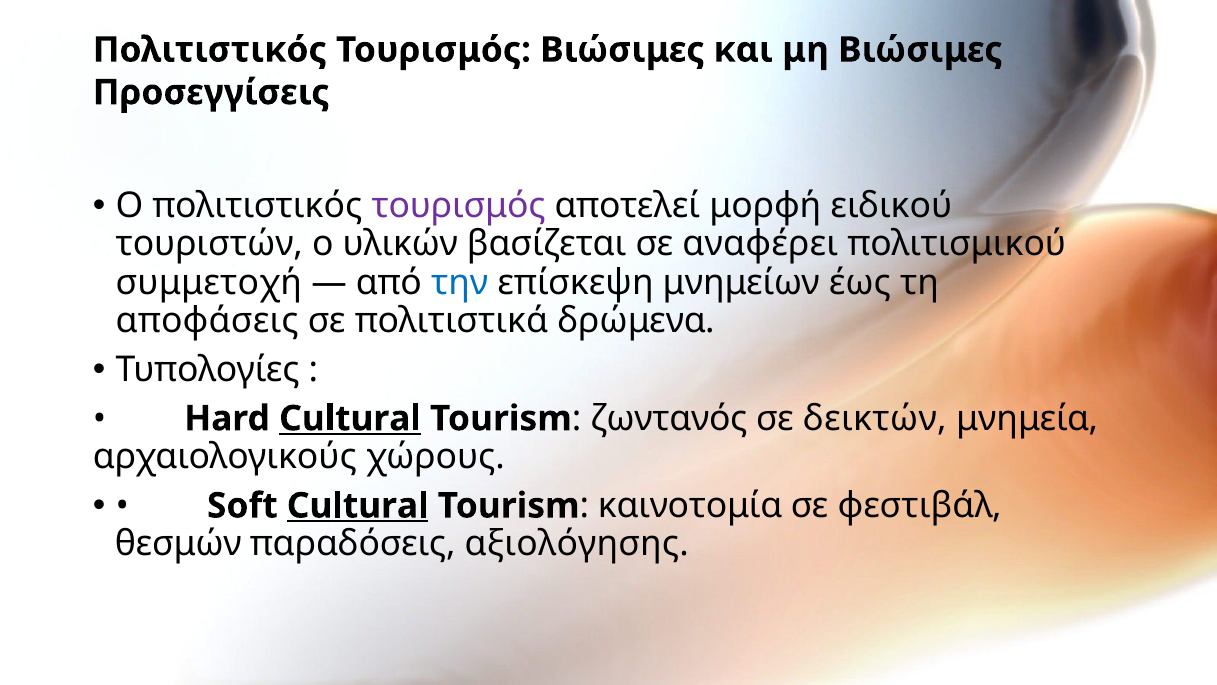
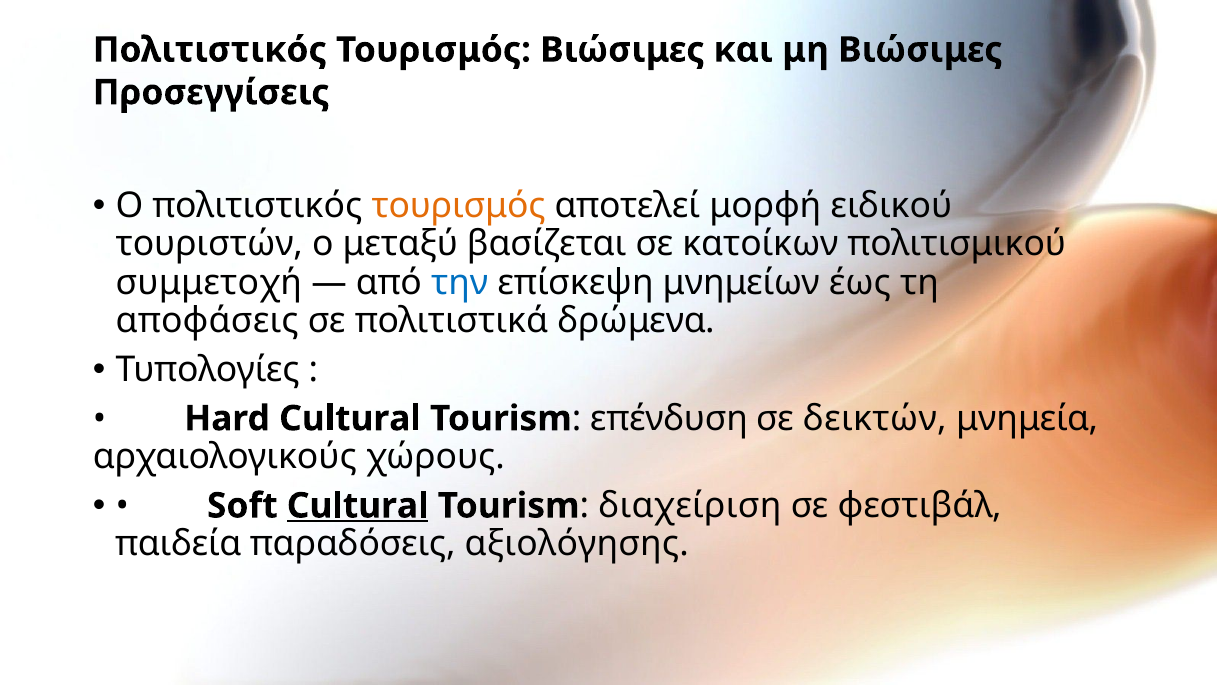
τουρισμός colour: purple -> orange (459, 206)
υλικών: υλικών -> μεταξύ (400, 244)
αναφέρει: αναφέρει -> κατοίκων (760, 244)
Cultural underline: present -> none (350, 418)
ζωντανός: ζωντανός -> επένδυση (669, 418)
καινοτομία: καινοτομία -> διαχείριση (690, 505)
θεσμών: θεσμών -> παιδεία (178, 544)
